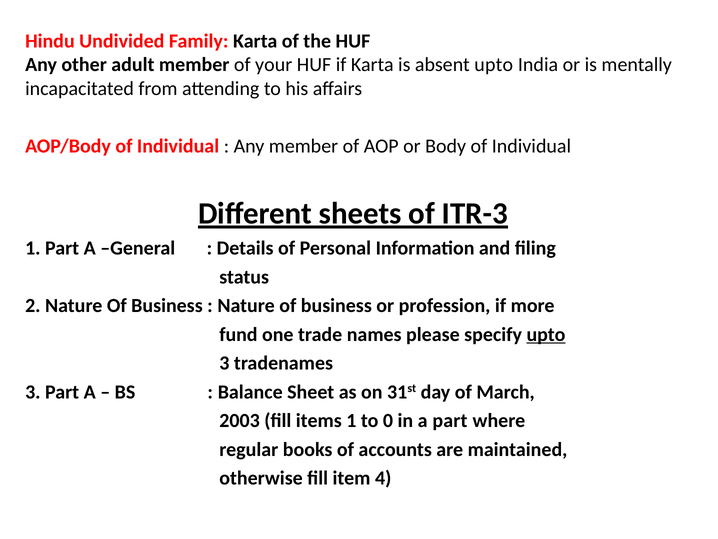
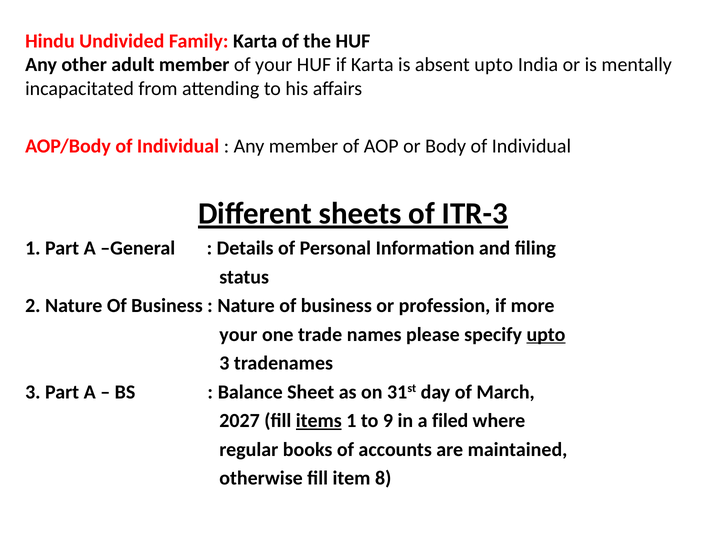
fund: fund -> your (238, 334)
2003: 2003 -> 2027 (240, 420)
items underline: none -> present (319, 420)
0: 0 -> 9 (388, 420)
a part: part -> filed (450, 420)
4: 4 -> 8 (383, 478)
